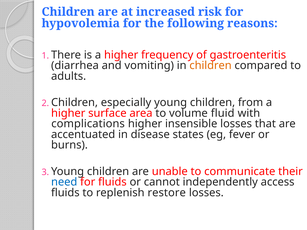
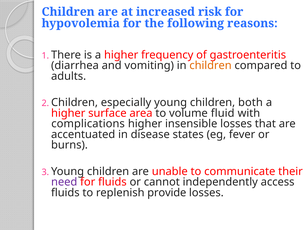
from: from -> both (250, 103)
need colour: blue -> purple (64, 182)
restore: restore -> provide (167, 193)
